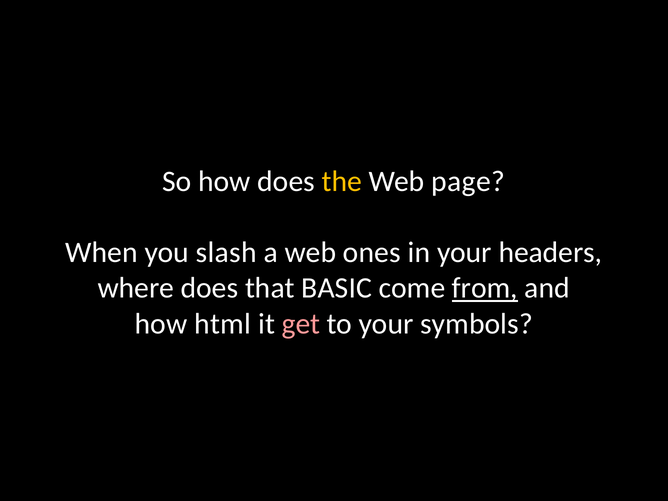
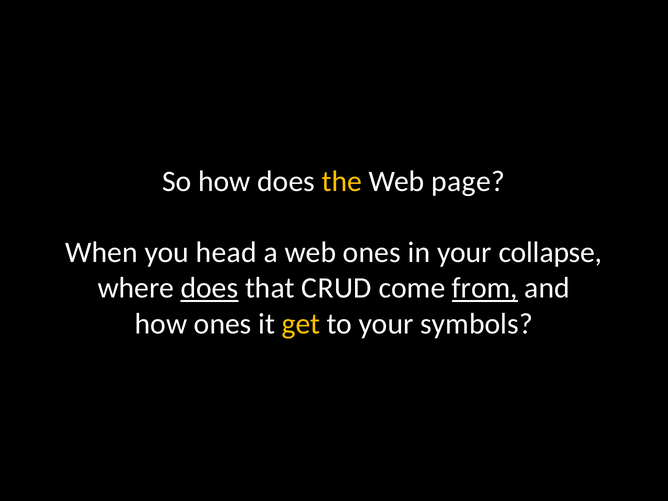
slash: slash -> head (226, 253)
headers: headers -> collapse (550, 253)
does underline: none -> present (209, 288)
BASIC: BASIC -> CRUD (337, 288)
how html: html -> ones (223, 324)
get colour: pink -> yellow (301, 324)
